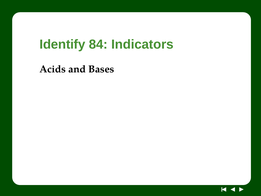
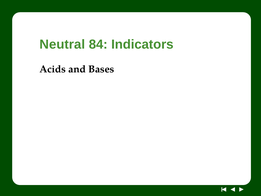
Identify: Identify -> Neutral (62, 44)
